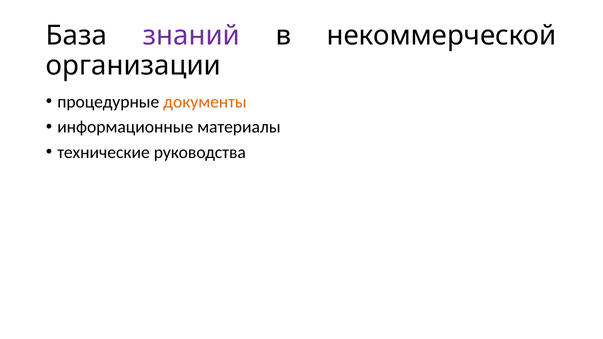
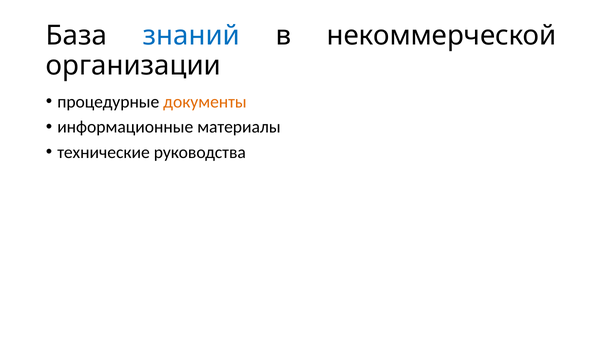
знаний colour: purple -> blue (191, 36)
